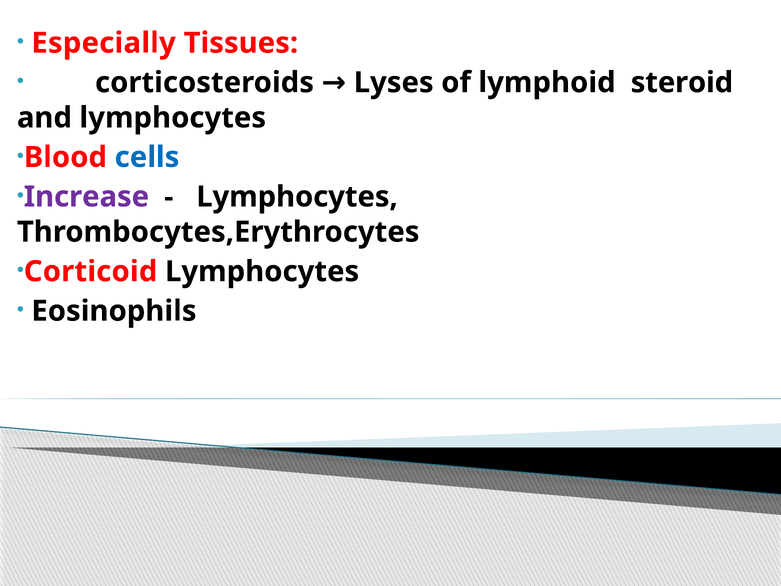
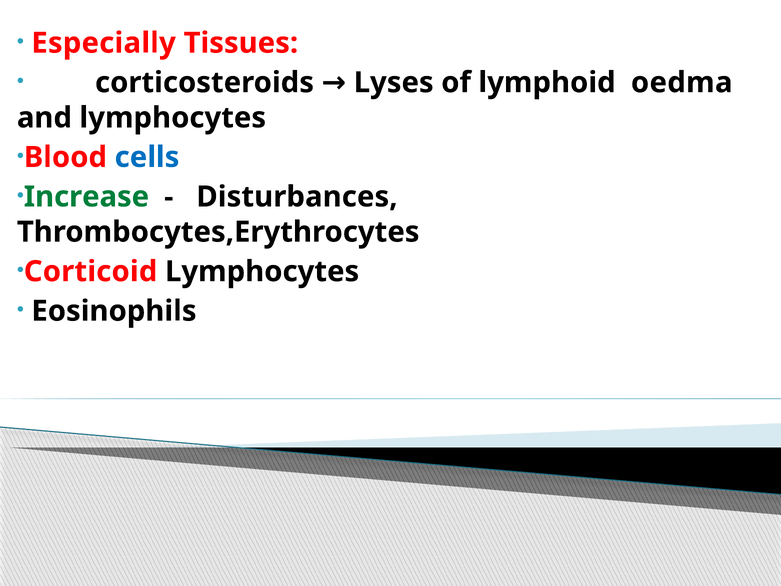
steroid: steroid -> oedma (682, 83)
Increase colour: purple -> green (86, 197)
Lymphocytes: Lymphocytes -> Disturbances (297, 197)
